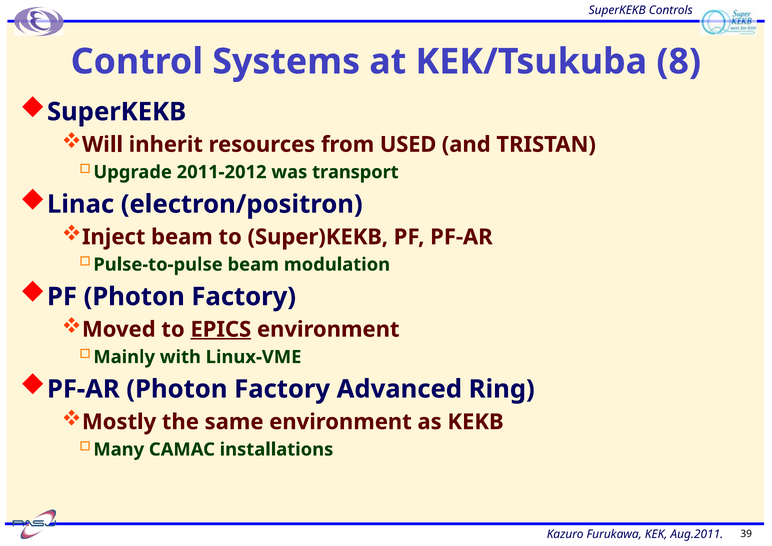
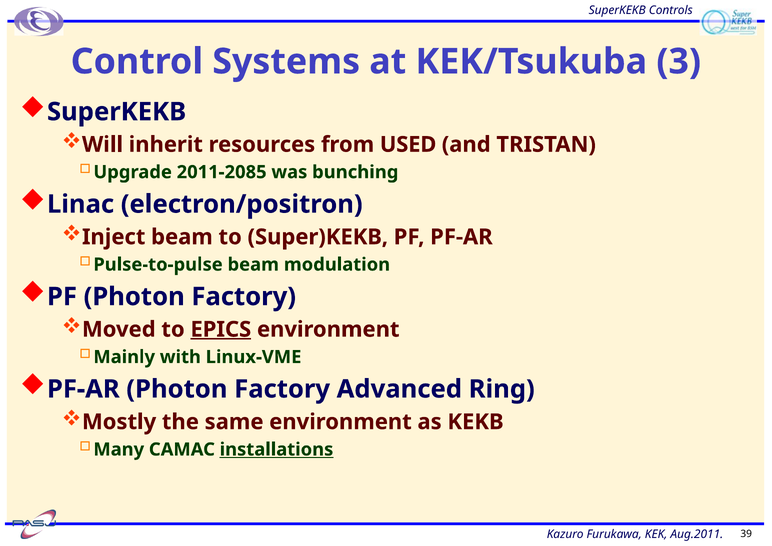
8: 8 -> 3 (679, 62)
2011-2012: 2011-2012 -> 2011-2085 (222, 172)
transport: transport -> bunching (355, 172)
installations underline: none -> present (276, 450)
